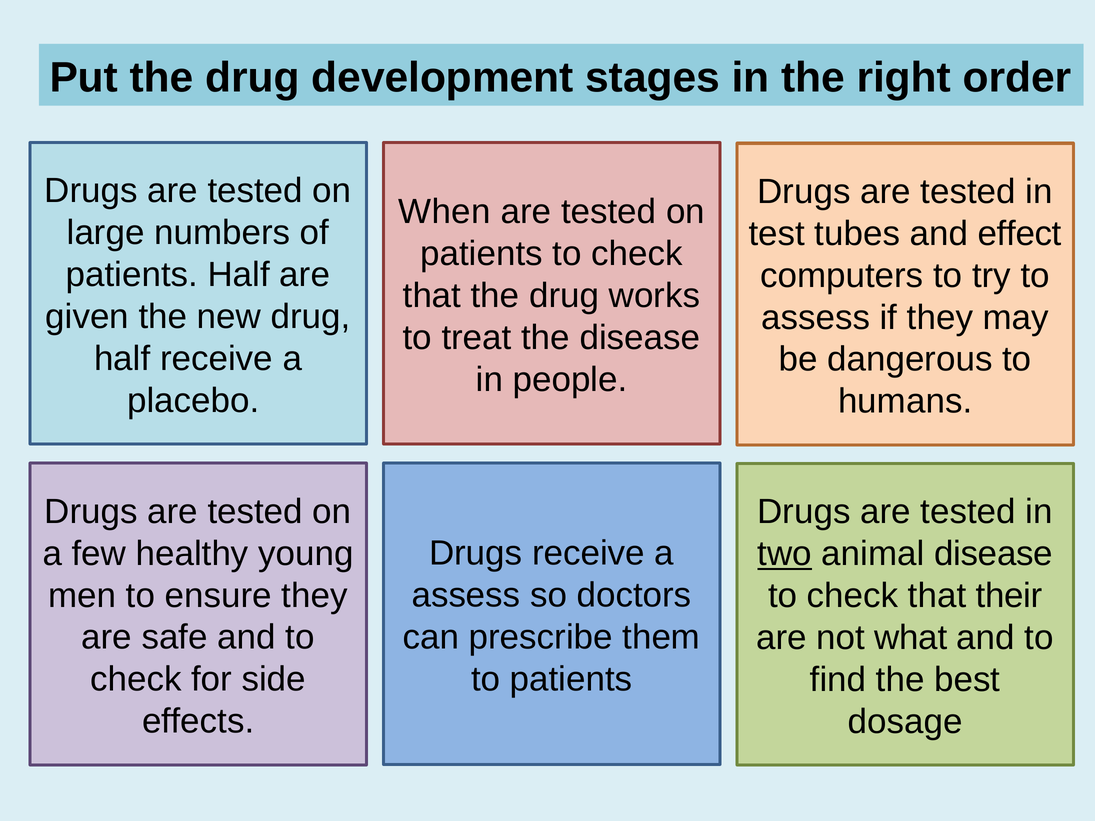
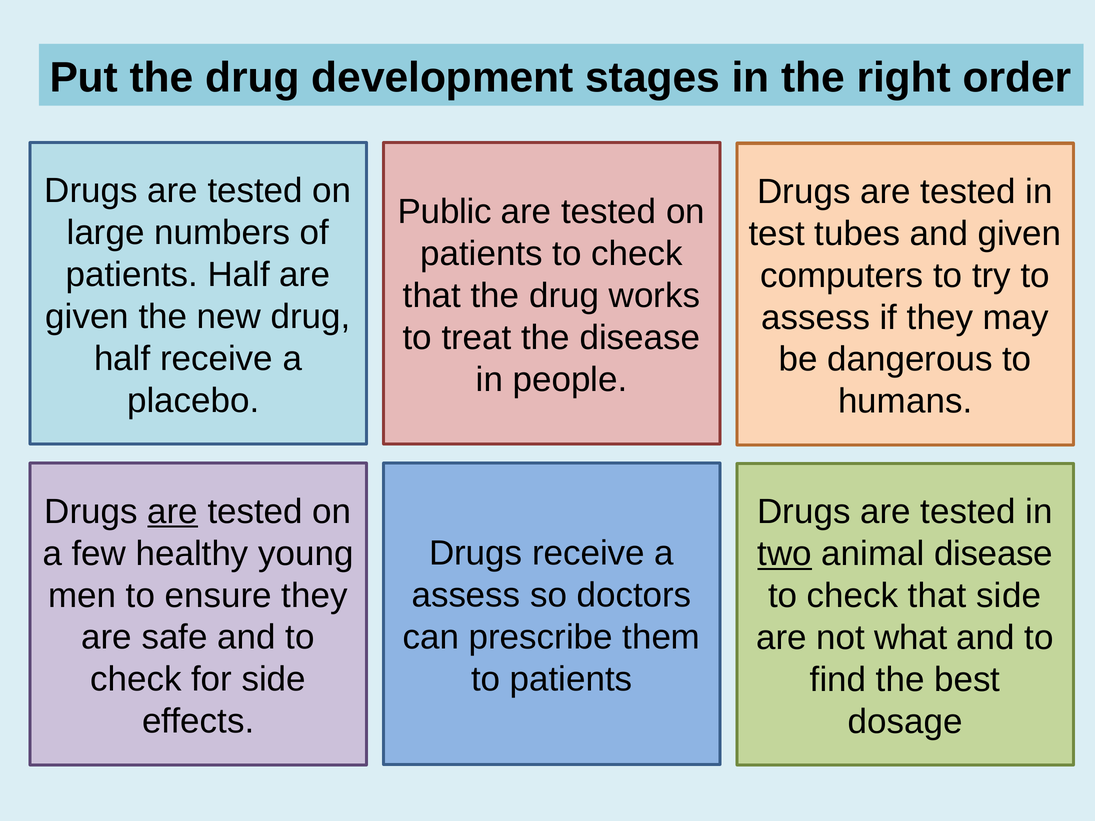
When: When -> Public (445, 212)
and effect: effect -> given (1020, 234)
are underline: none -> present (173, 512)
that their: their -> side (1009, 596)
